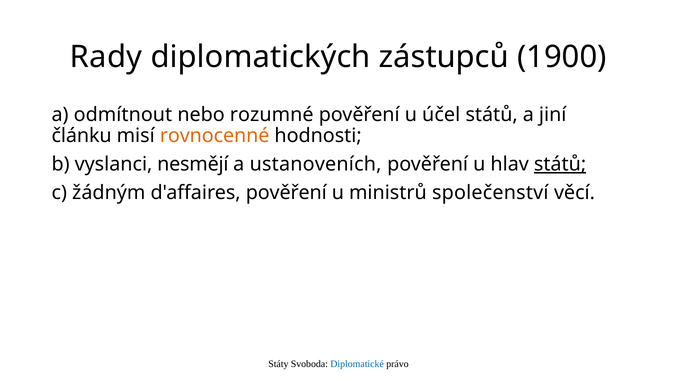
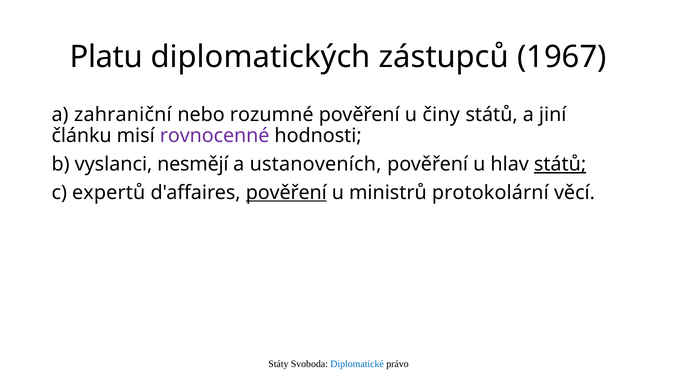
Rady: Rady -> Platu (106, 57)
1900: 1900 -> 1967 (562, 57)
odmítnout: odmítnout -> zahraniční (123, 114)
účel: účel -> činy (441, 114)
rovnocenné colour: orange -> purple (215, 136)
žádným: žádným -> expertů (109, 193)
pověření underline: none -> present (286, 193)
společenství: společenství -> protokolární (490, 193)
